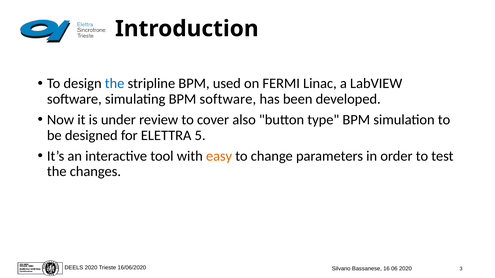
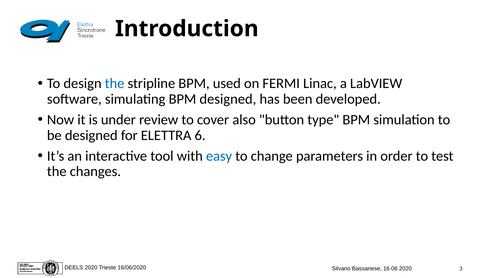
BPM software: software -> designed (228, 99)
5: 5 -> 6 (200, 135)
easy colour: orange -> blue (219, 156)
